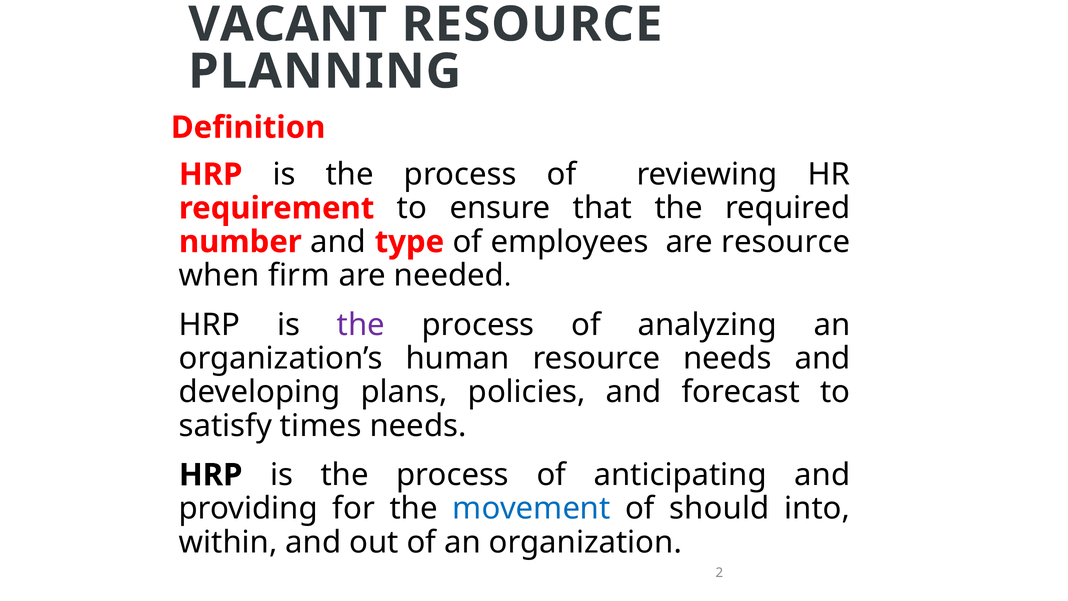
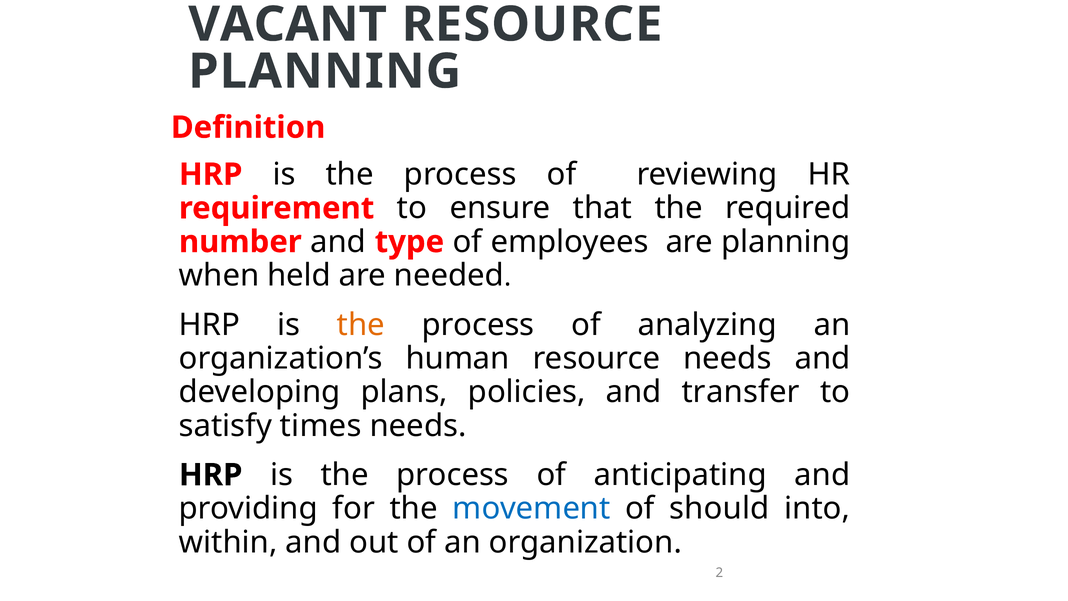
are resource: resource -> planning (786, 242)
firm: firm -> held (299, 275)
the colour: purple -> orange (361, 325)
forecast: forecast -> transfer (741, 392)
